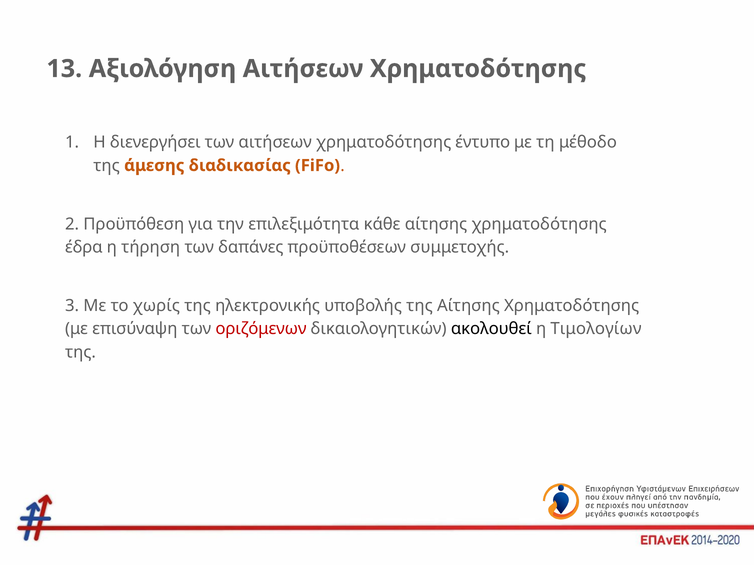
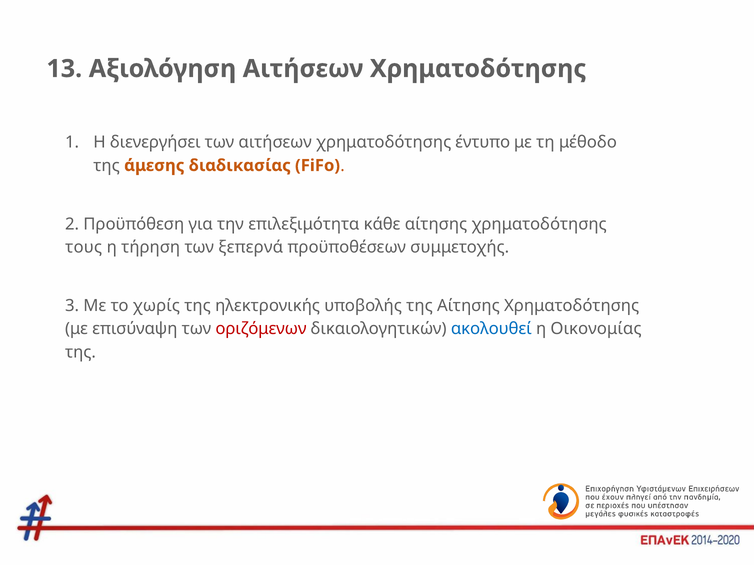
έδρα: έδρα -> τους (84, 247)
δαπάνες: δαπάνες -> ξεπερνά (251, 247)
ακολουθεί colour: black -> blue (491, 329)
Τιμολογίων: Τιμολογίων -> Οικονομίας (596, 329)
